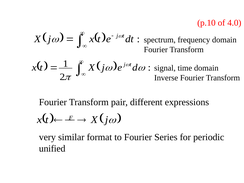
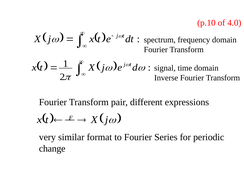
unified: unified -> change (52, 148)
